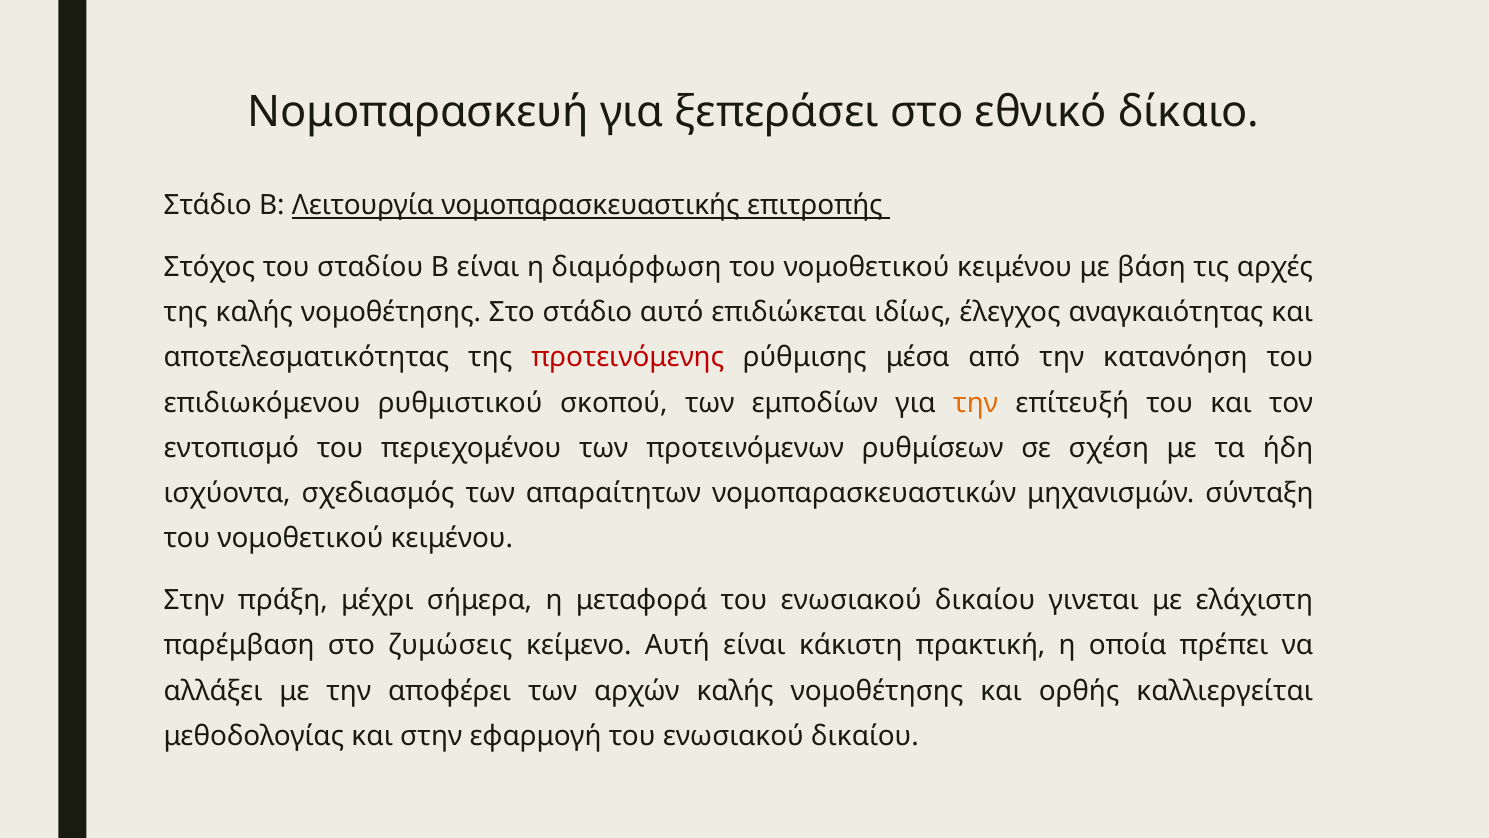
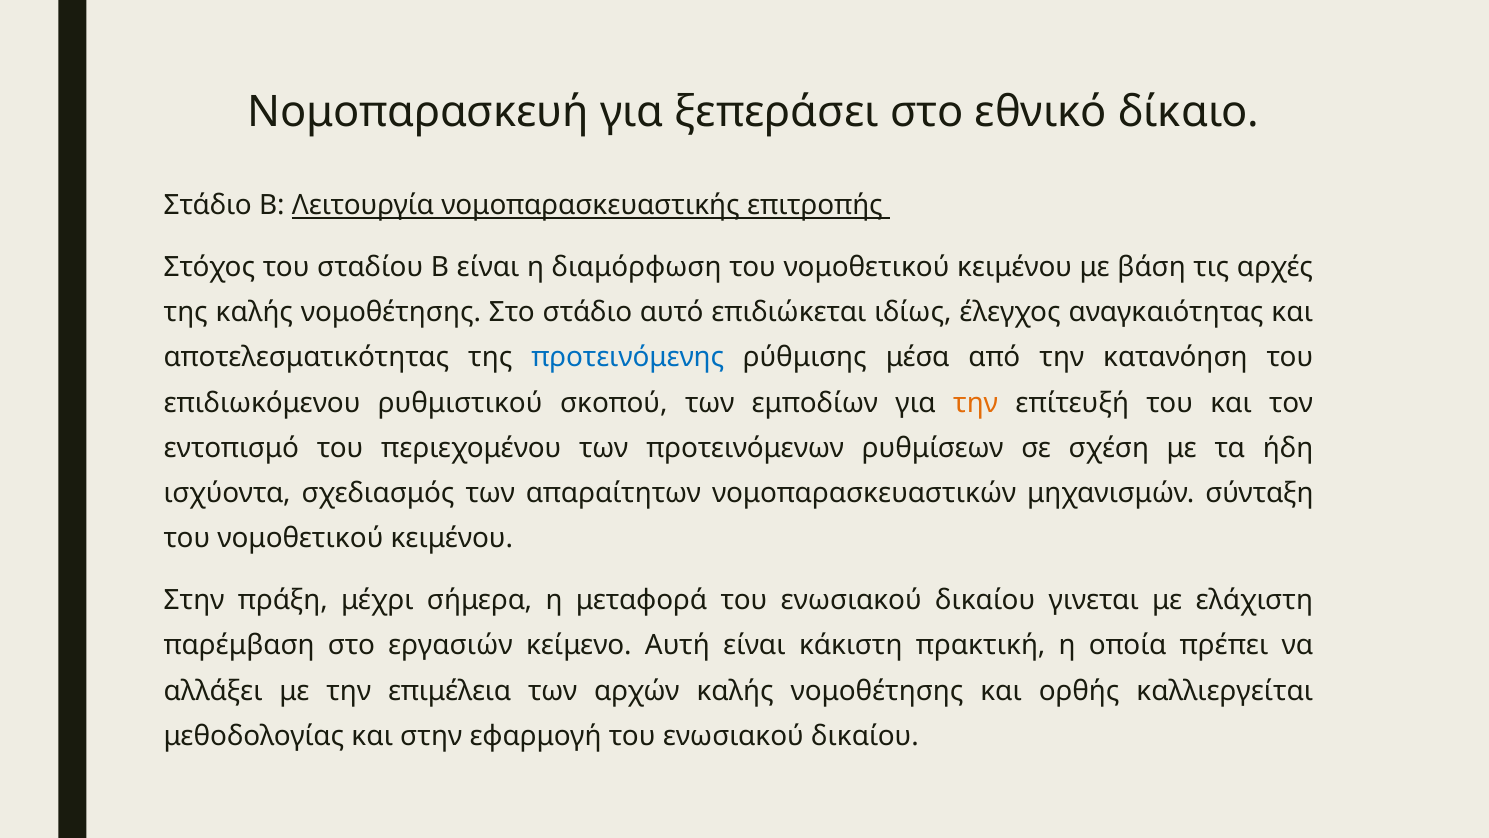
προτεινόμενης colour: red -> blue (628, 357)
ζυμώσεις: ζυμώσεις -> εργασιών (450, 645)
αποφέρει: αποφέρει -> επιμέλεια (450, 691)
